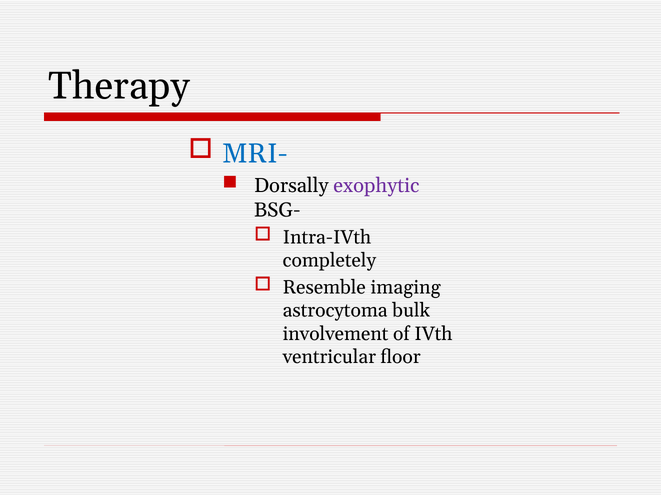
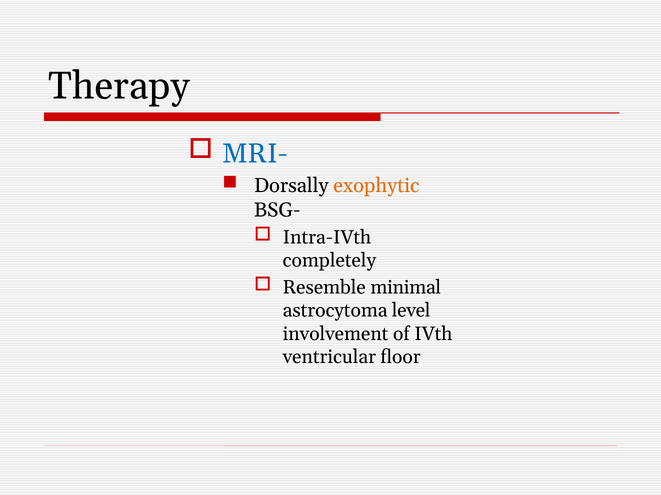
exophytic colour: purple -> orange (376, 186)
imaging: imaging -> minimal (406, 288)
bulk: bulk -> level (411, 311)
